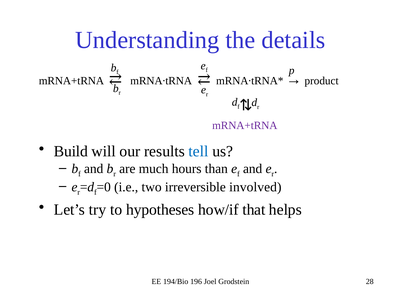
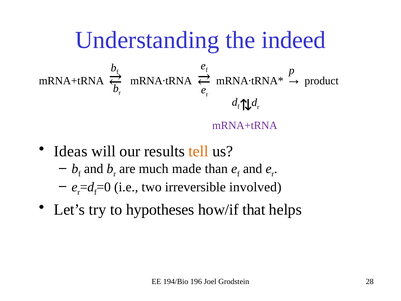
details: details -> indeed (294, 40)
Build: Build -> Ideas (71, 151)
tell colour: blue -> orange (199, 151)
hours: hours -> made (187, 169)
